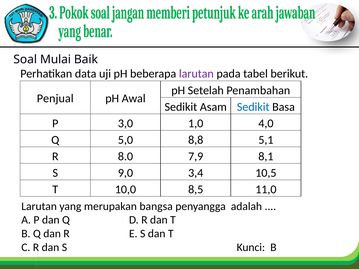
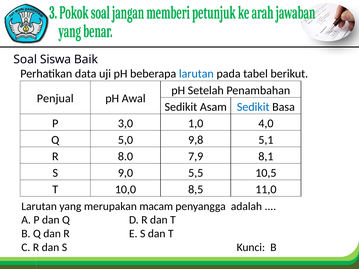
Mulai: Mulai -> Siswa (56, 60)
larutan colour: purple -> blue (196, 74)
8,8: 8,8 -> 9,8 (196, 140)
3,4: 3,4 -> 5,5 (196, 173)
bangsa: bangsa -> macam (156, 206)
